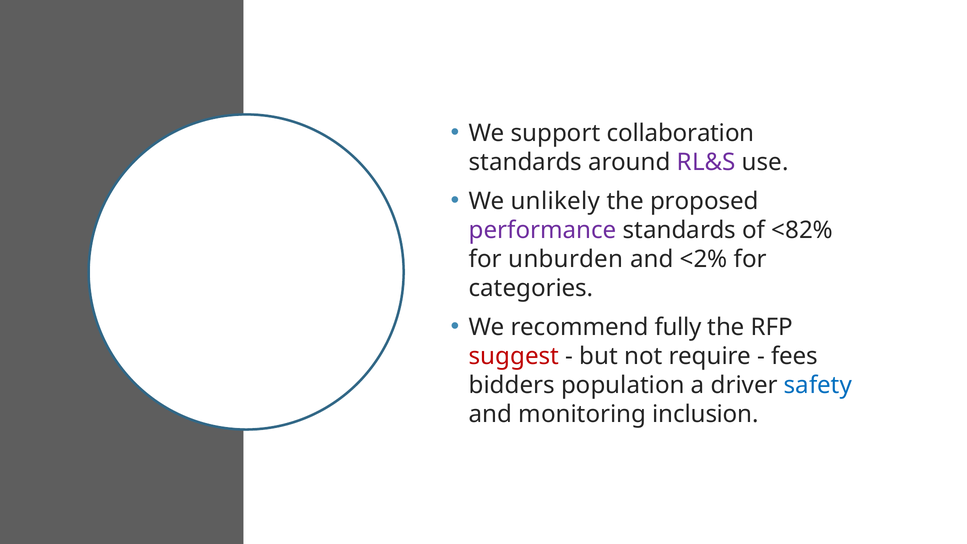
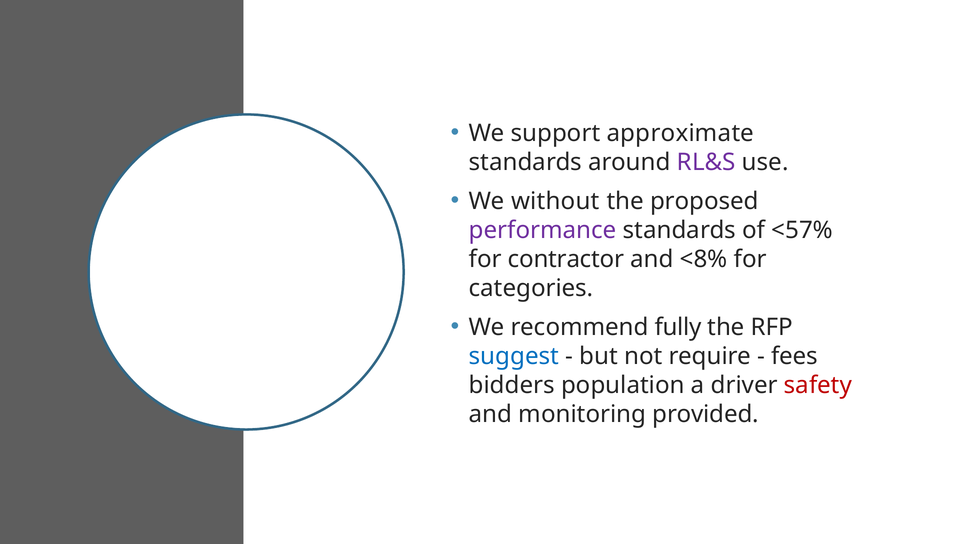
collaboration: collaboration -> approximate (680, 133)
unlikely: unlikely -> without (555, 201)
<82%: <82% -> <57% (802, 230)
unburden: unburden -> contractor (566, 259)
<2%: <2% -> <8% (704, 259)
suggest colour: red -> blue (514, 356)
safety colour: blue -> red (818, 385)
inclusion: inclusion -> provided (706, 414)
